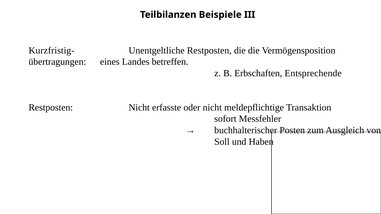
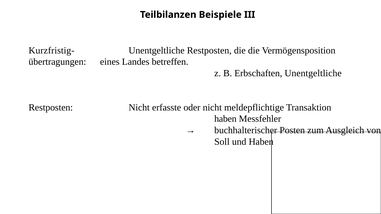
Erbschaften Entsprechende: Entsprechende -> Unentgeltliche (313, 73)
sofort: sofort -> haben (225, 119)
